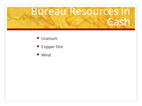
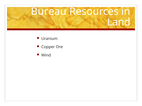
Cash: Cash -> Land (119, 22)
